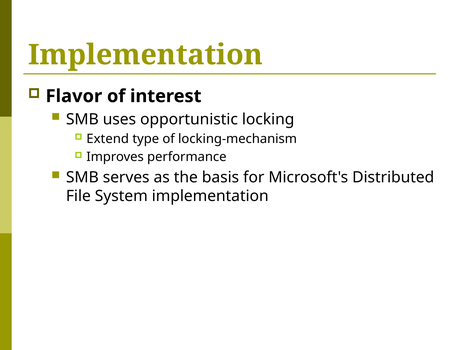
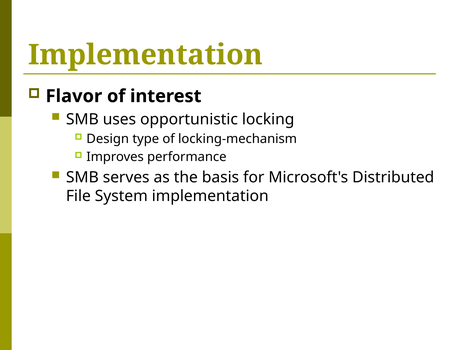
Extend: Extend -> Design (108, 139)
